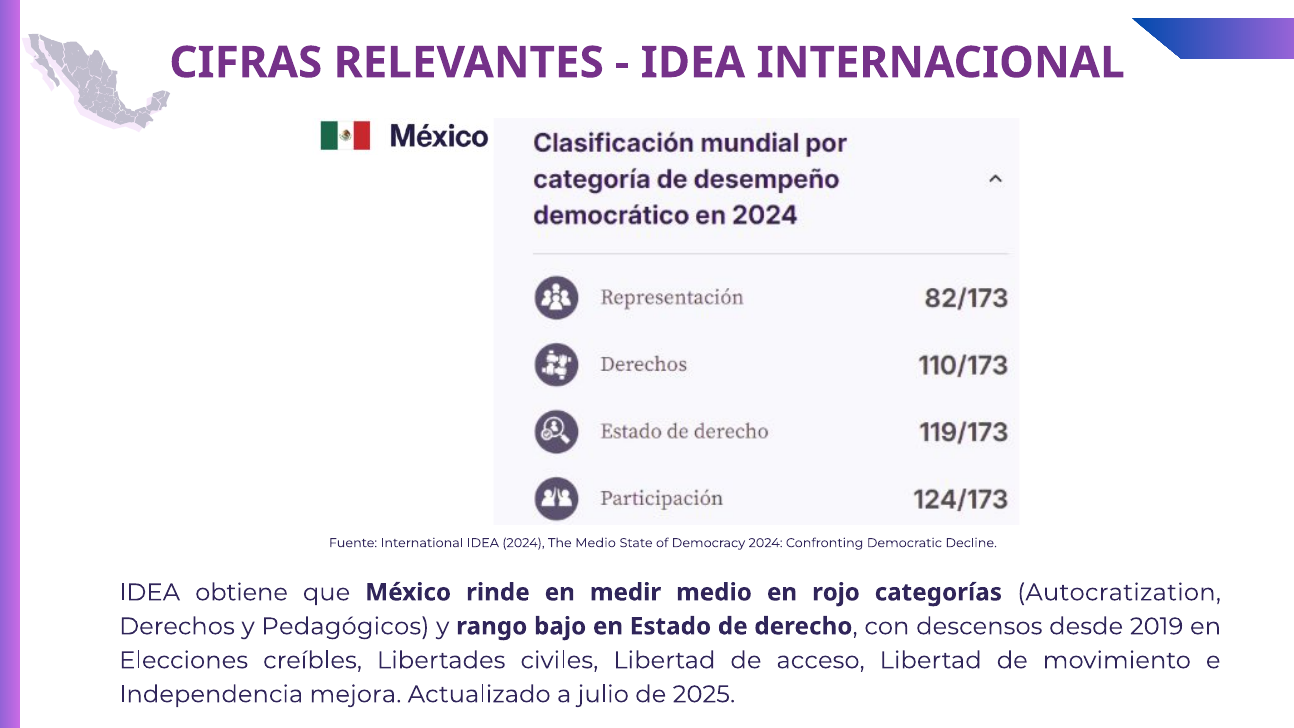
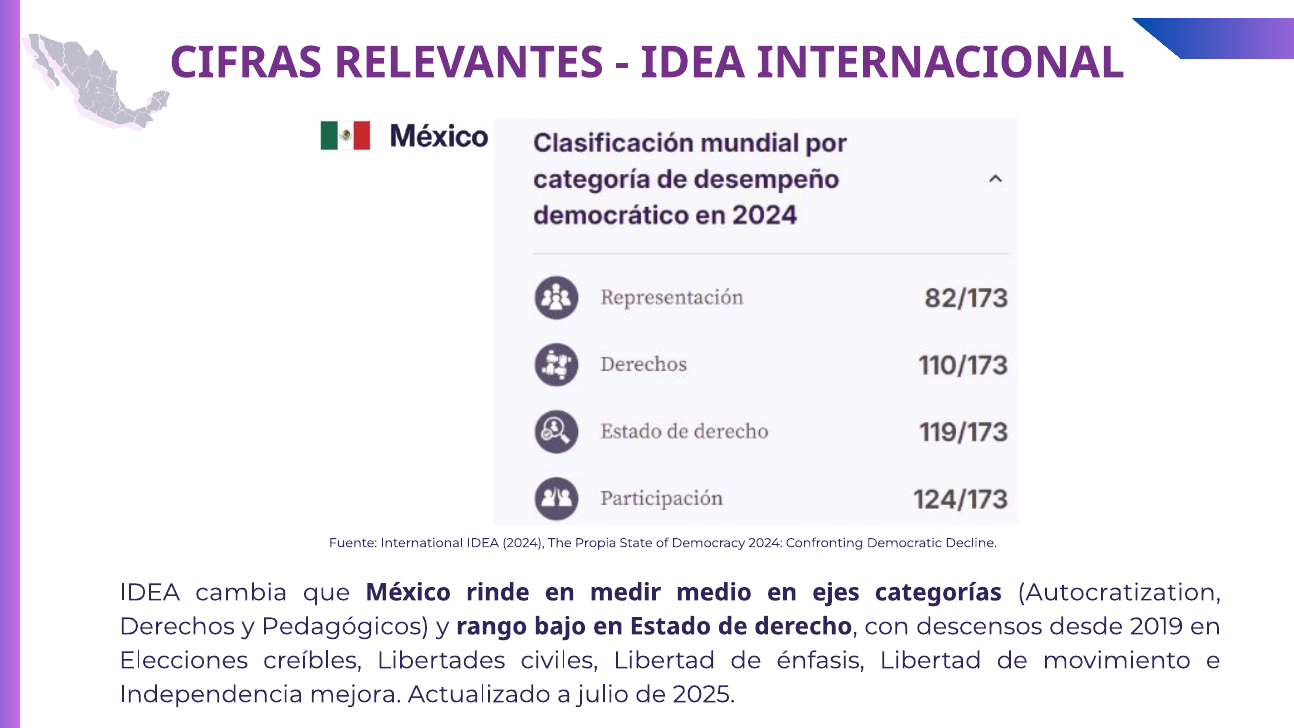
The Medio: Medio -> Propia (596, 543)
obtiene: obtiene -> cambia (241, 592)
rojo: rojo -> ejes (836, 592)
acceso: acceso -> énfasis (821, 660)
